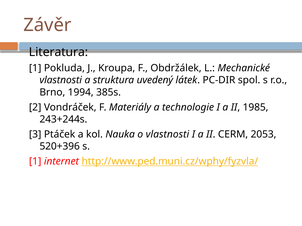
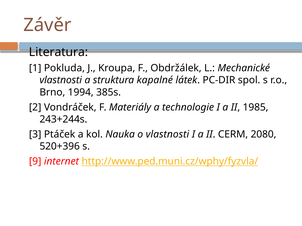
uvedený: uvedený -> kapalné (155, 80)
2053: 2053 -> 2080 (263, 135)
1: 1 -> 9 (35, 162)
